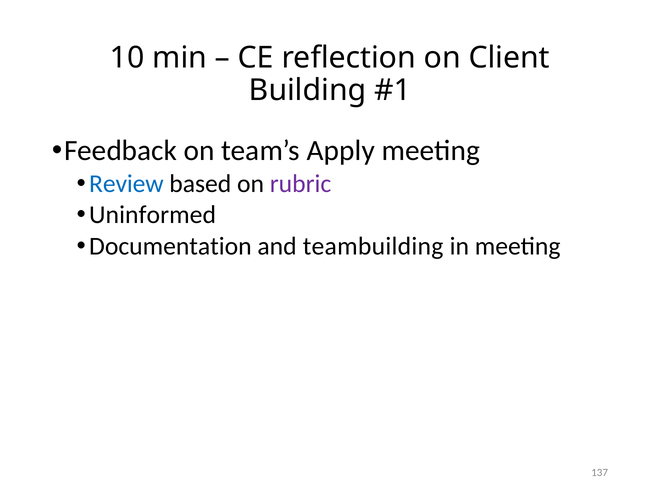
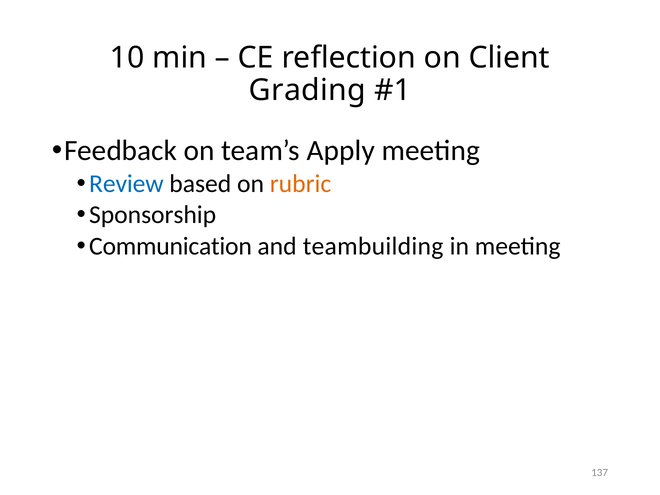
Building: Building -> Grading (307, 90)
rubric colour: purple -> orange (301, 184)
Uninformed: Uninformed -> Sponsorship (153, 215)
Documentation: Documentation -> Communication (170, 246)
